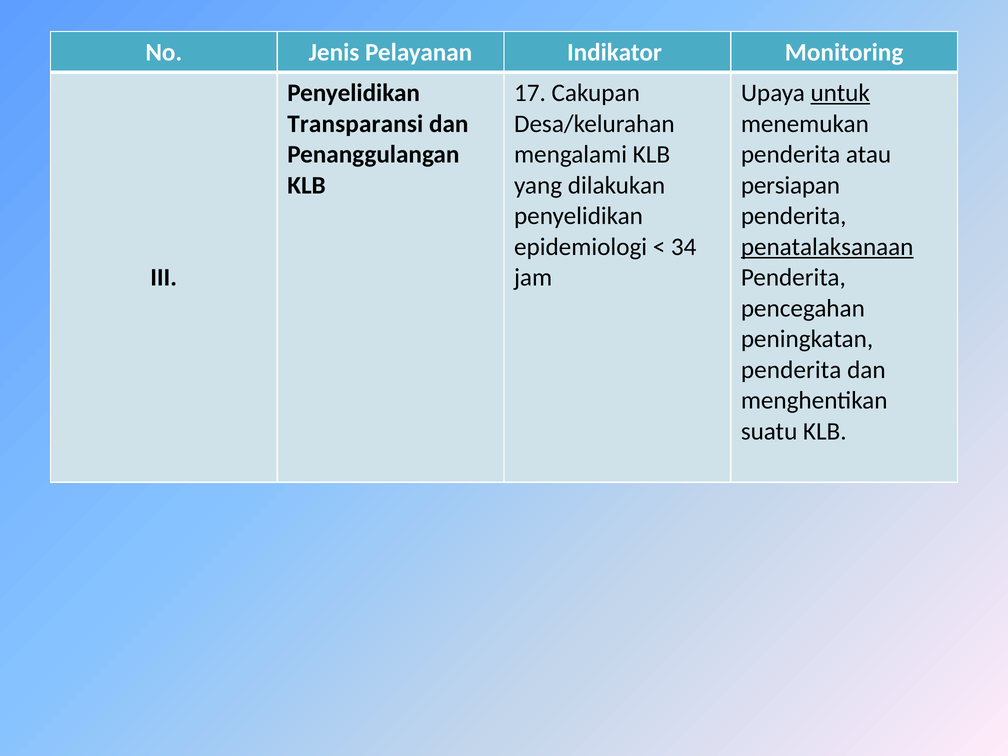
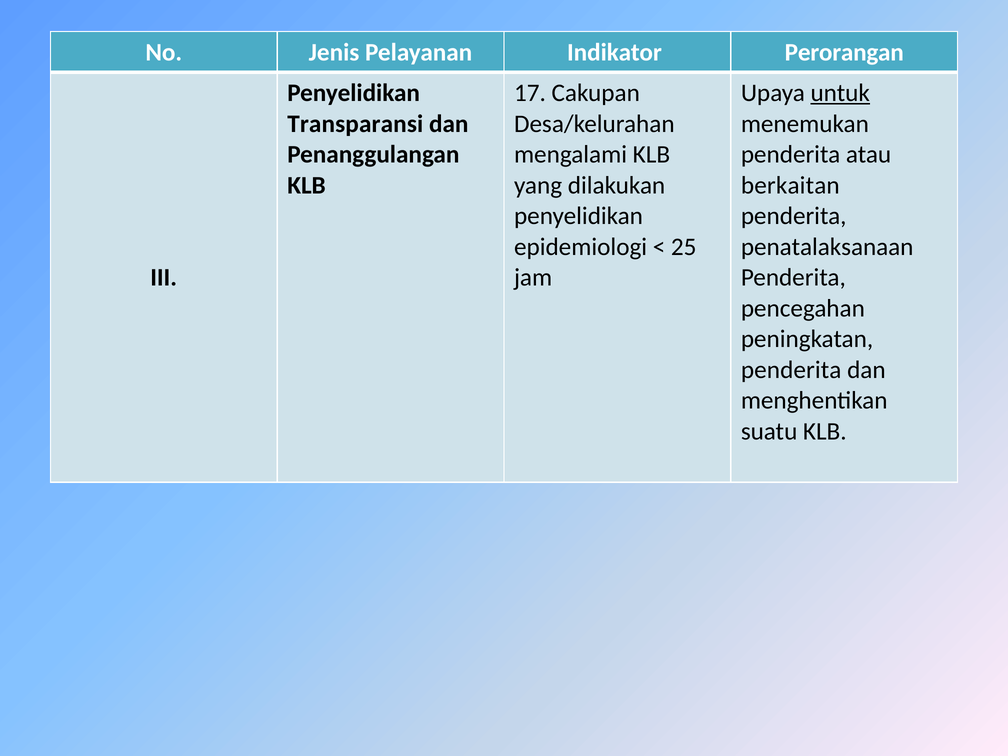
Monitoring: Monitoring -> Perorangan (844, 52)
persiapan: persiapan -> berkaitan (790, 185)
34: 34 -> 25 (684, 247)
penatalaksanaan underline: present -> none (827, 247)
